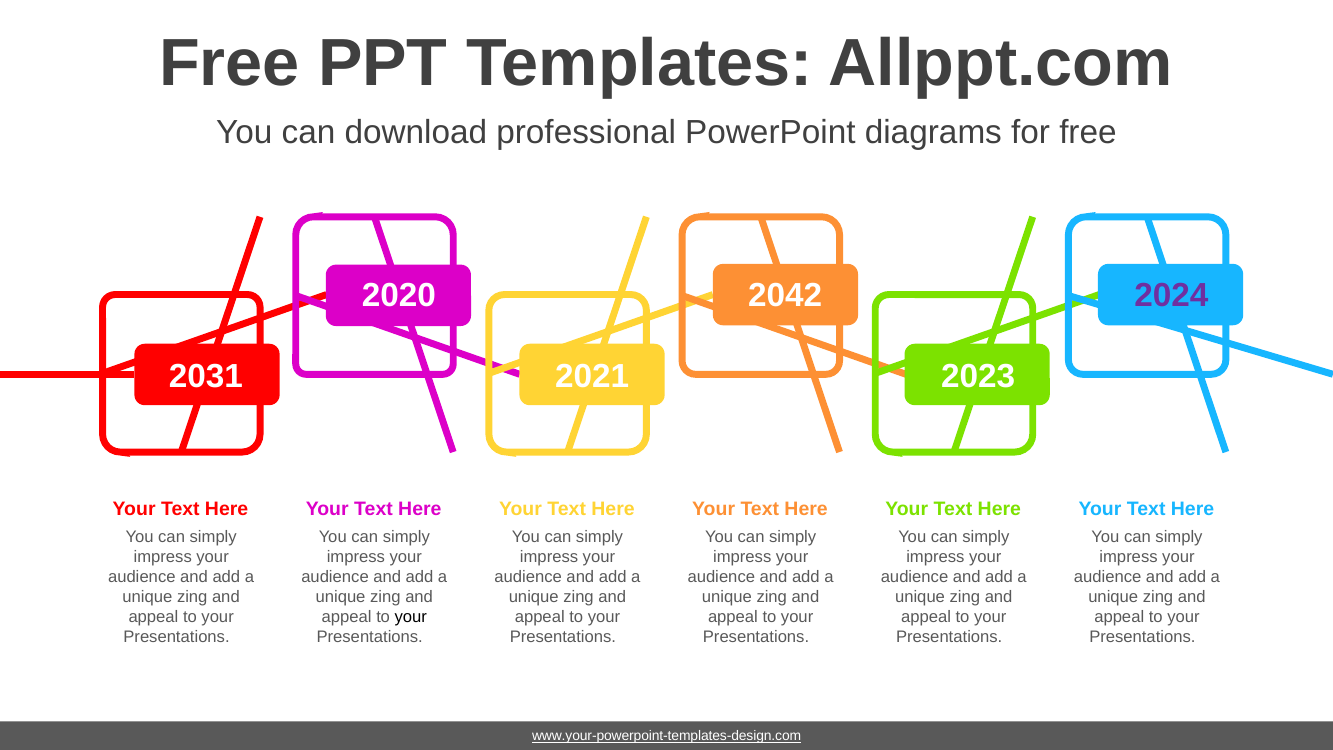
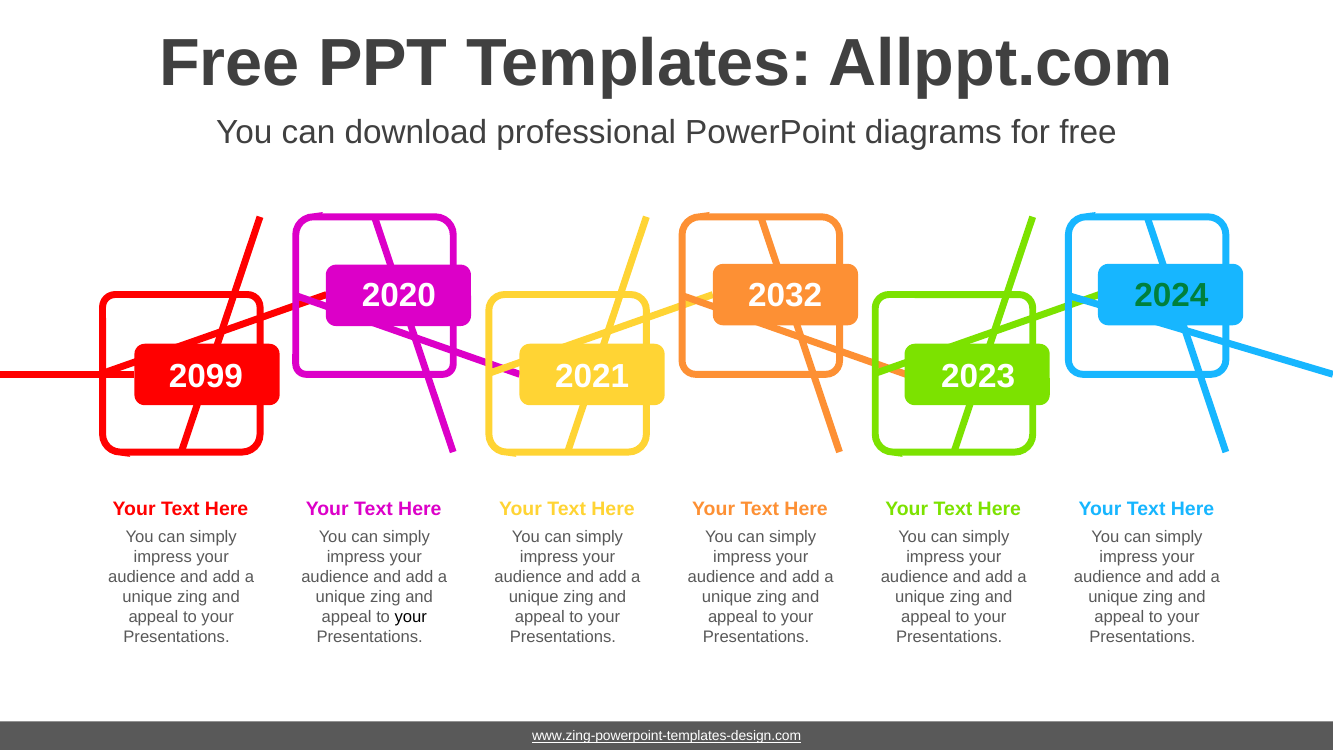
2042: 2042 -> 2032 (785, 296)
2024 colour: purple -> green (1171, 296)
2031: 2031 -> 2099 (206, 376)
www.your-powerpoint-templates-design.com: www.your-powerpoint-templates-design.com -> www.zing-powerpoint-templates-design.com (667, 736)
